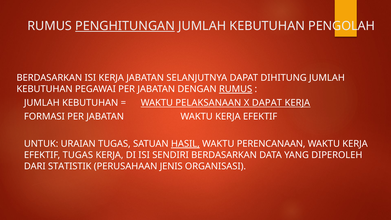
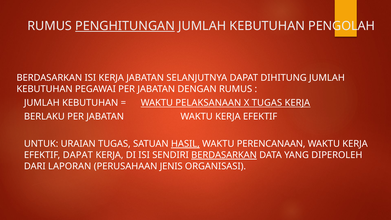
RUMUS underline: present -> none (236, 89)
X DAPAT: DAPAT -> TUGAS (267, 103)
FORMASI: FORMASI -> BERLAKU (44, 116)
EFEKTIF TUGAS: TUGAS -> DAPAT (78, 155)
BERDASARKAN underline: none -> present (224, 155)
STATISTIK: STATISTIK -> LAPORAN (70, 166)
